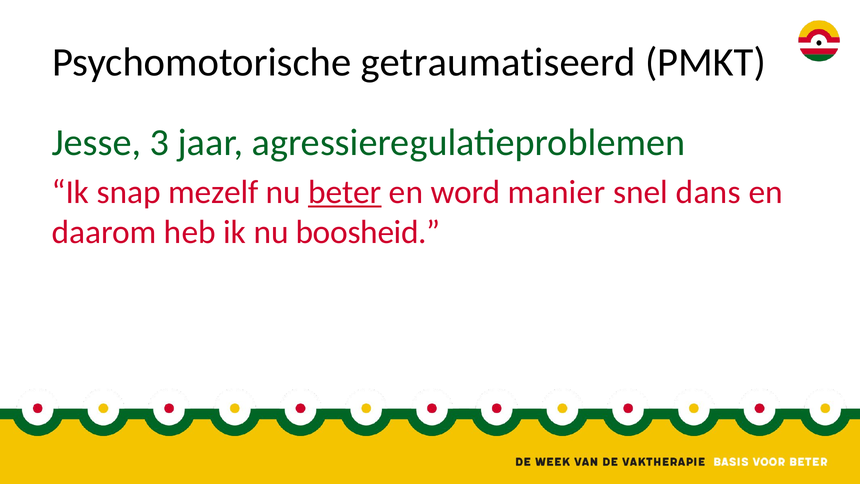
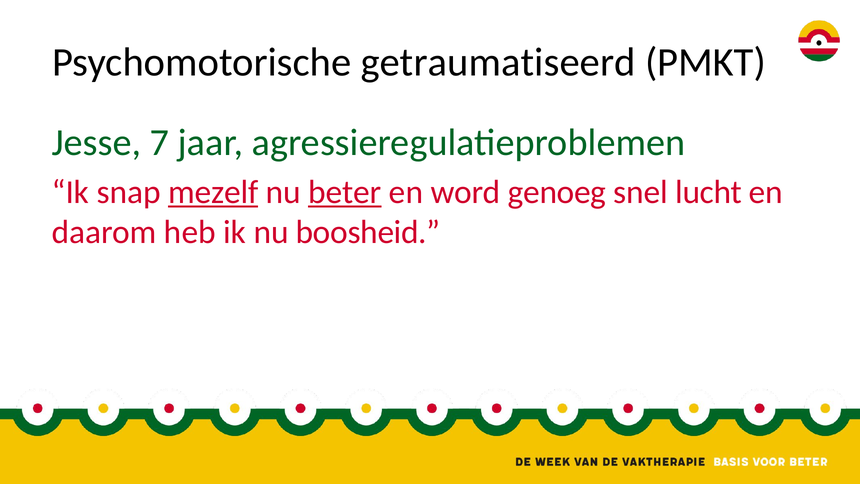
3: 3 -> 7 (159, 143)
mezelf underline: none -> present (213, 192)
manier: manier -> genoeg (557, 192)
dans: dans -> lucht (709, 192)
